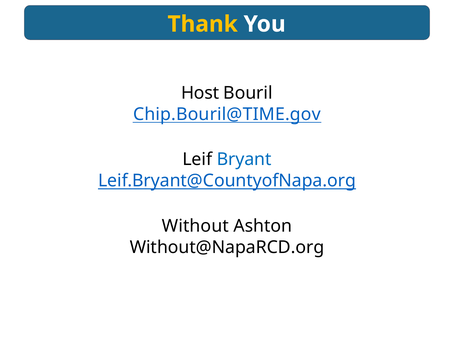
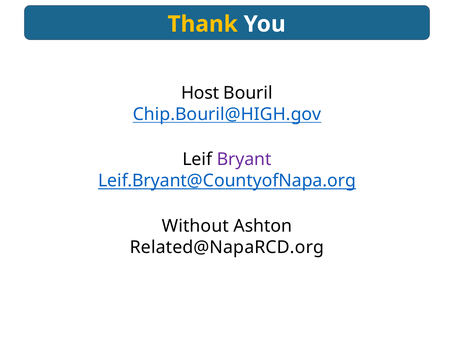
Chip.Bouril@TIME.gov: Chip.Bouril@TIME.gov -> Chip.Bouril@HIGH.gov (227, 114)
Bryant colour: blue -> purple (244, 159)
Without@NapaRCD.org: Without@NapaRCD.org -> Related@NapaRCD.org (227, 247)
